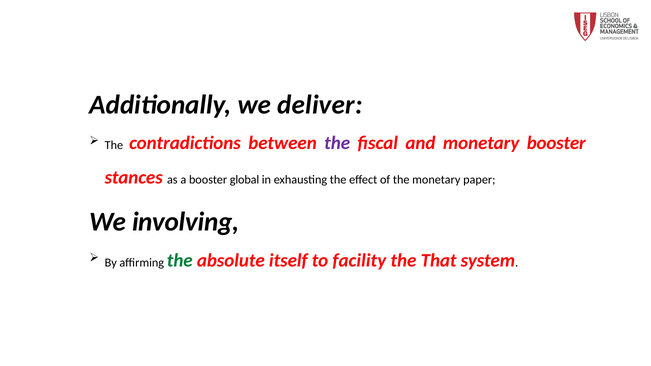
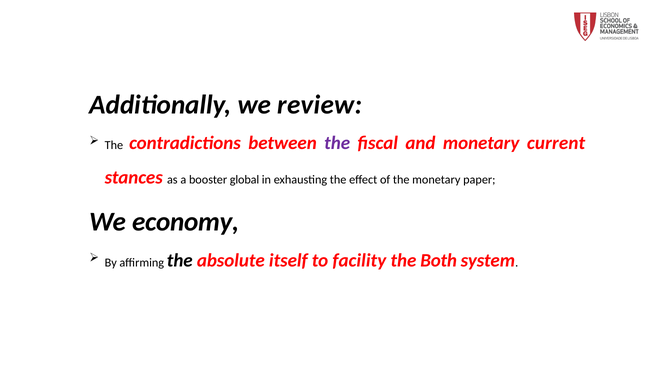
deliver: deliver -> review (320, 105)
monetary booster: booster -> current (556, 143)
involving: involving -> economy (186, 222)
the colour: green -> black (180, 260)
That: That -> Both (439, 260)
